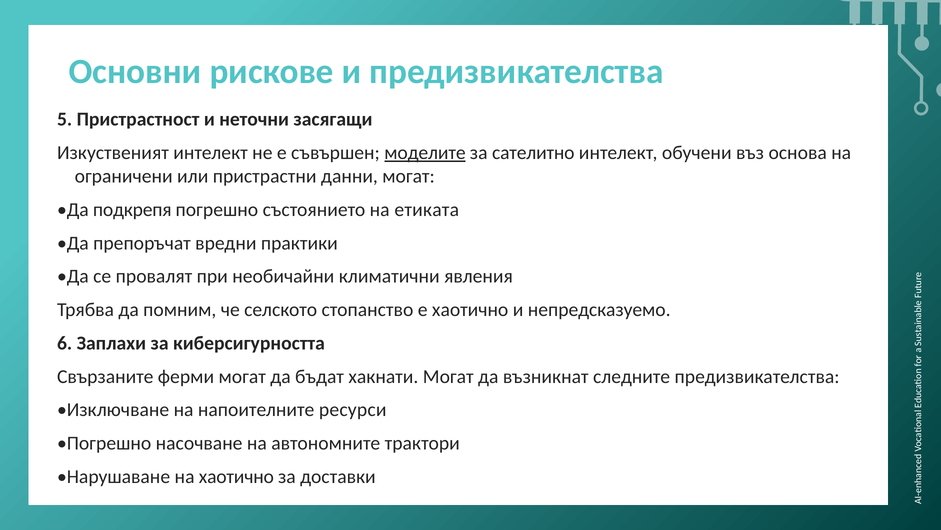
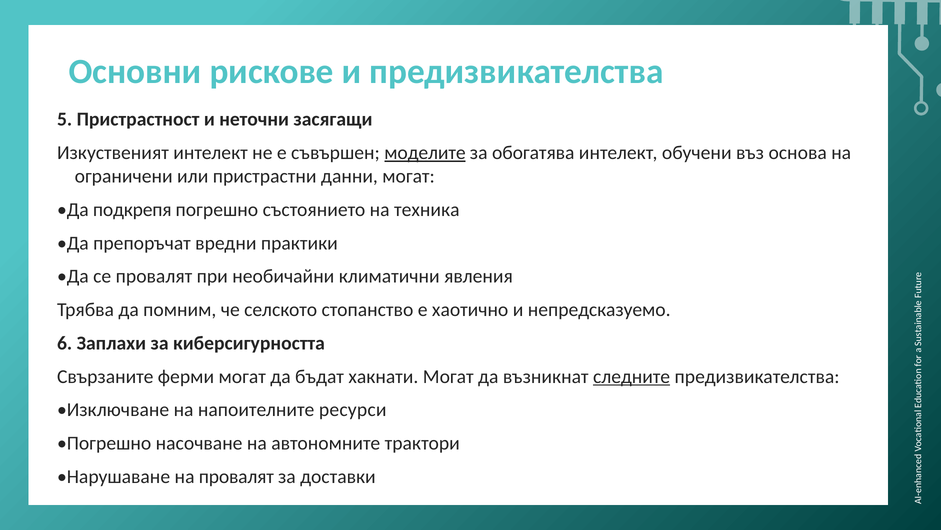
сателитно: сателитно -> обогатява (533, 153)
етиката: етиката -> техника (427, 209)
следните underline: none -> present (632, 376)
на хаотично: хаотично -> провалят (236, 476)
